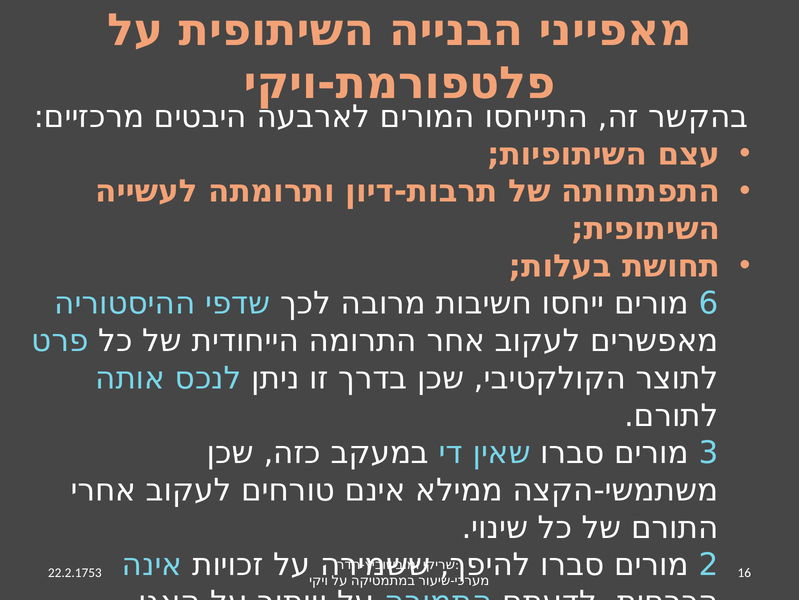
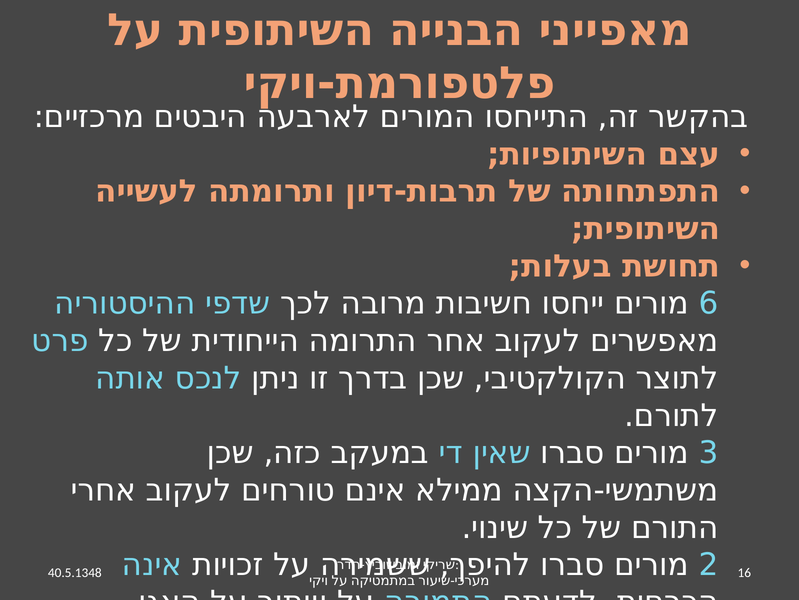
22.2.1753: 22.2.1753 -> 40.5.1348 (75, 572)
